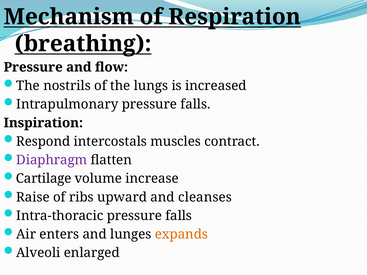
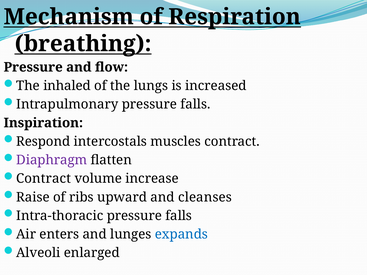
nostrils: nostrils -> inhaled (67, 86)
Cartilage: Cartilage -> Contract (44, 179)
expands colour: orange -> blue (181, 234)
